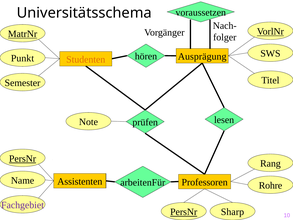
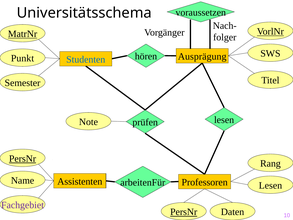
Studenten colour: orange -> blue (86, 59)
Rohre: Rohre -> Lesen (270, 185)
Sharp: Sharp -> Daten (233, 212)
